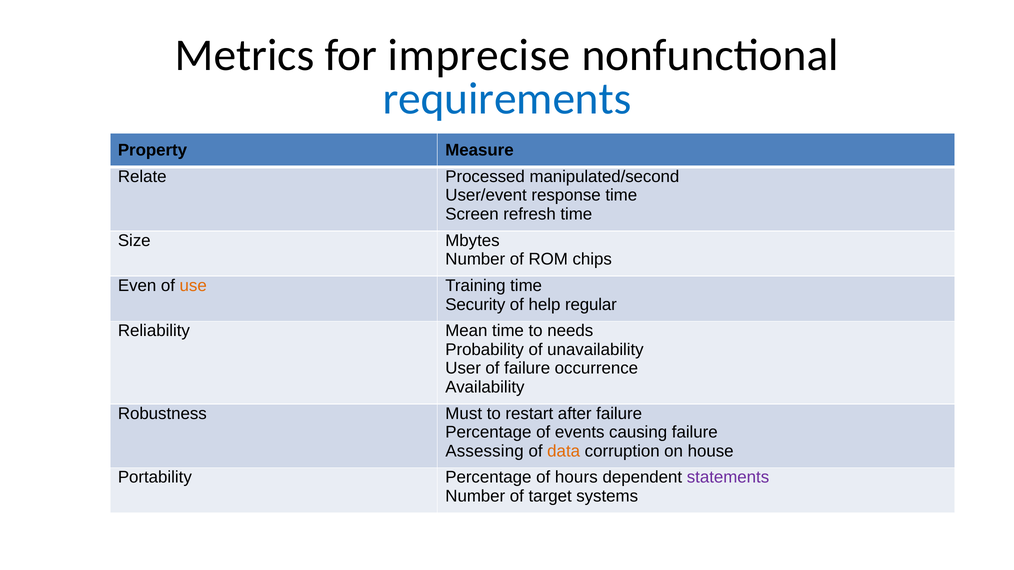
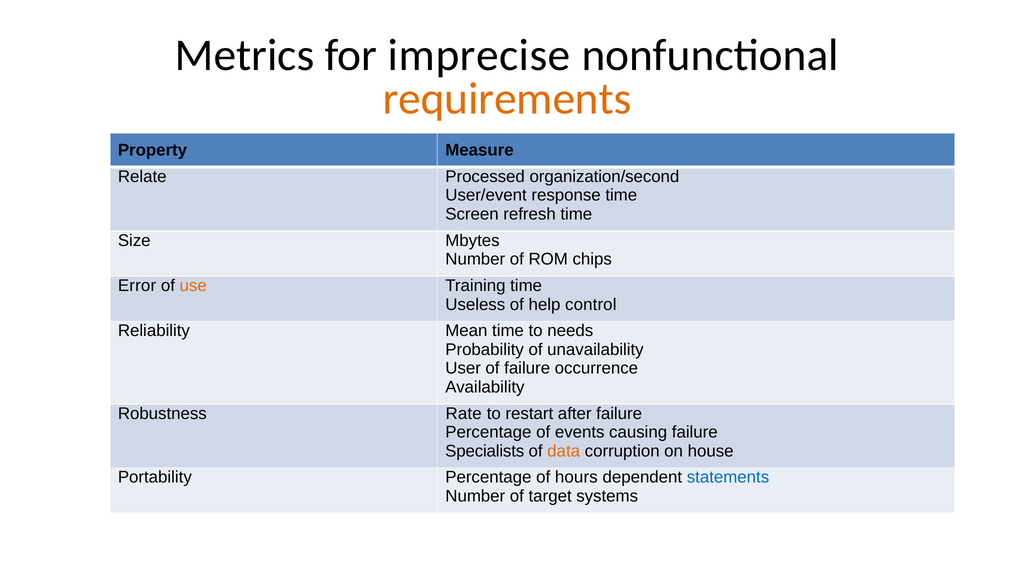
requirements colour: blue -> orange (507, 99)
manipulated/second: manipulated/second -> organization/second (604, 177)
Even: Even -> Error (137, 286)
Security: Security -> Useless (475, 305)
regular: regular -> control (591, 305)
Must: Must -> Rate (464, 414)
Assessing: Assessing -> Specialists (485, 451)
statements colour: purple -> blue (728, 478)
